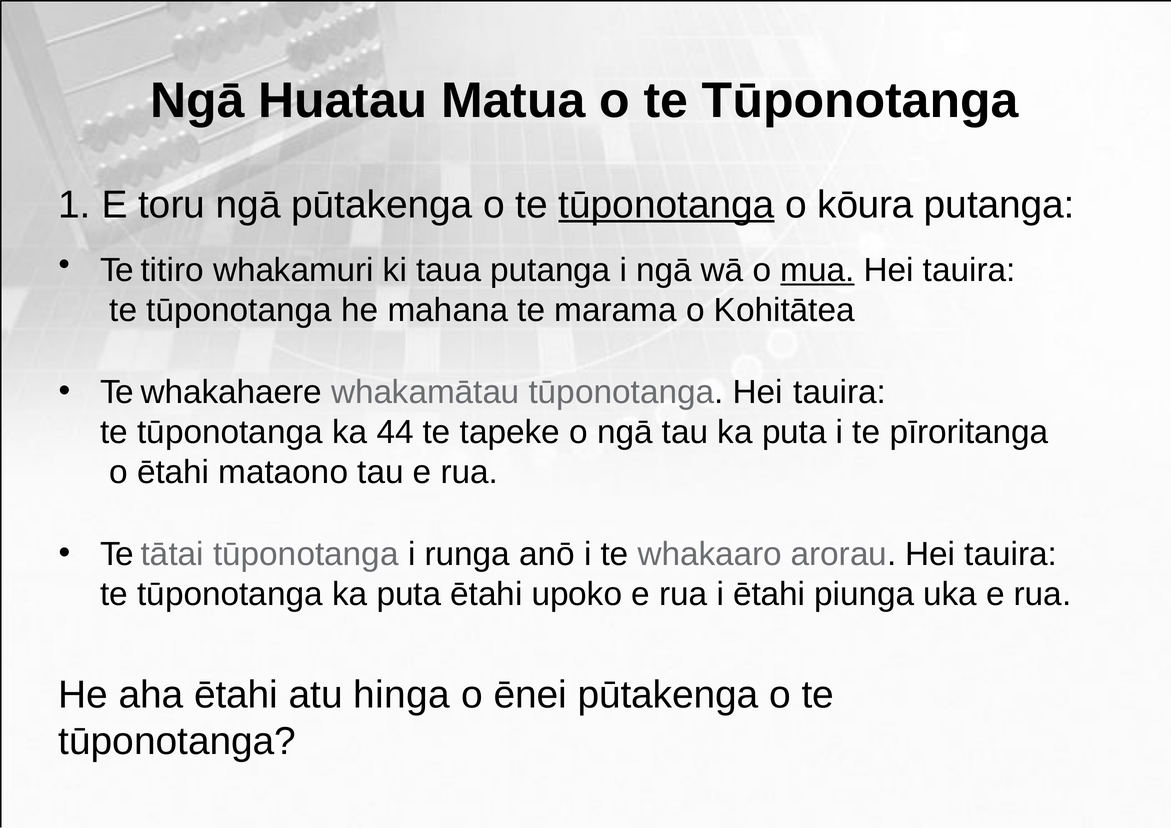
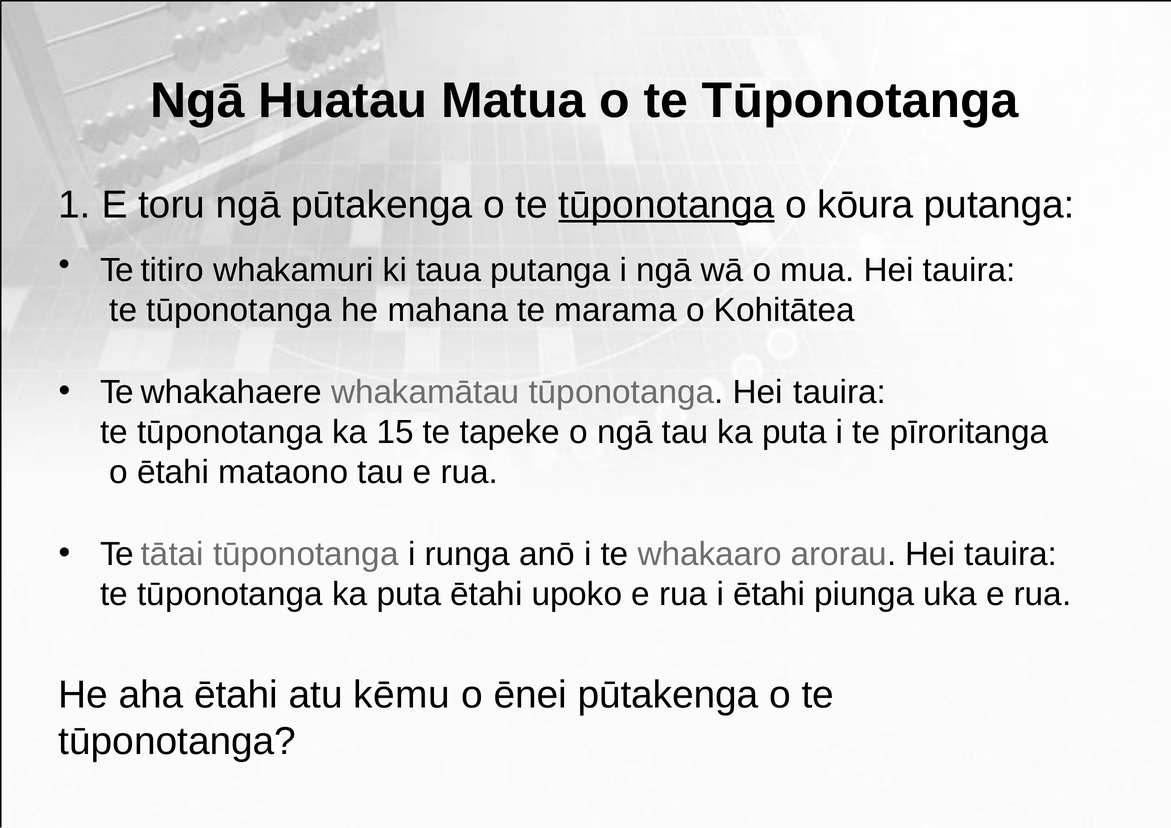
mua underline: present -> none (817, 270)
44: 44 -> 15 (395, 432)
hinga: hinga -> kēmu (402, 695)
